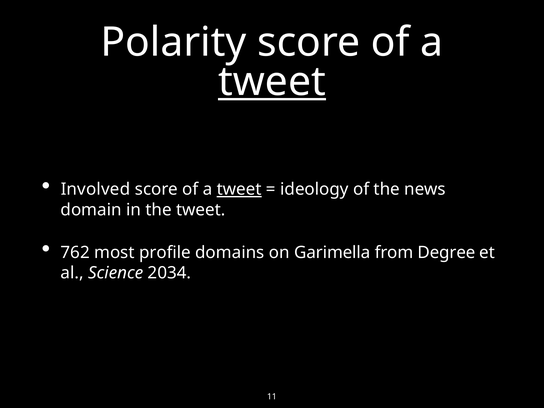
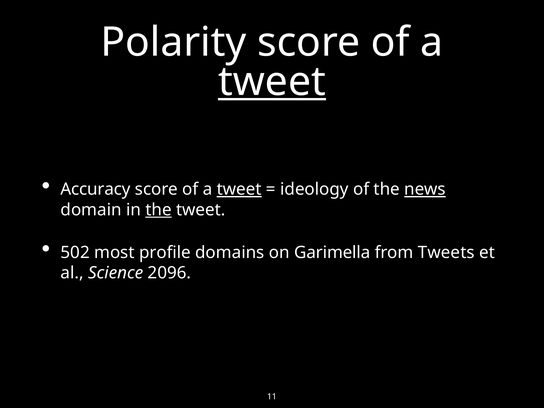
Involved: Involved -> Accuracy (96, 189)
news underline: none -> present (425, 189)
the underline: none -> present (158, 210)
762: 762 -> 502 (75, 252)
Degree: Degree -> Tweets (446, 252)
2034: 2034 -> 2096 (169, 273)
